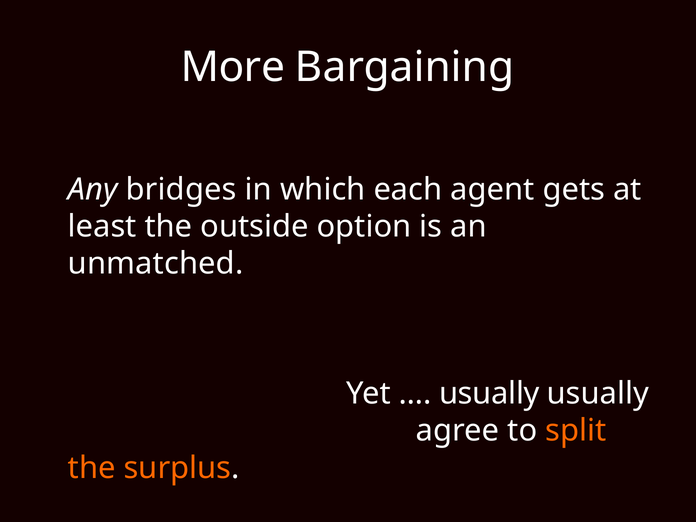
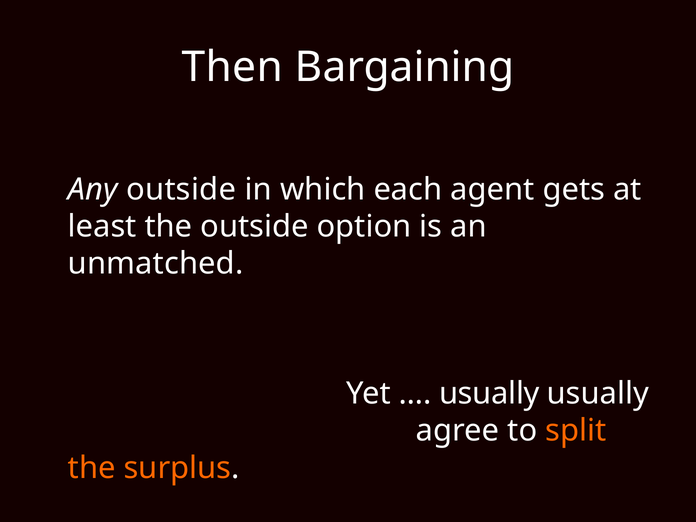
More: More -> Then (232, 67)
Any bridges: bridges -> outside (181, 189)
